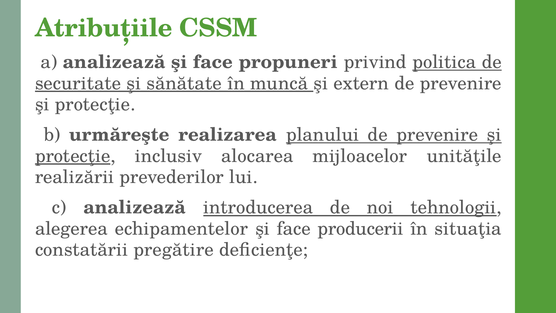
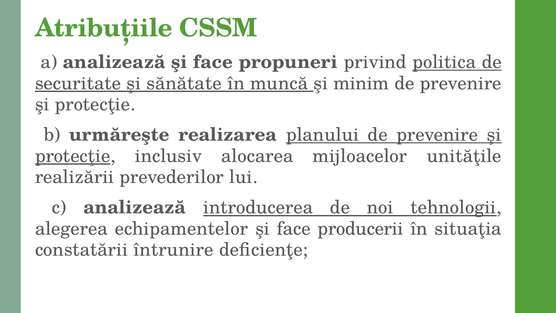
extern: extern -> minim (361, 83)
pregătire: pregătire -> întrunire (174, 250)
